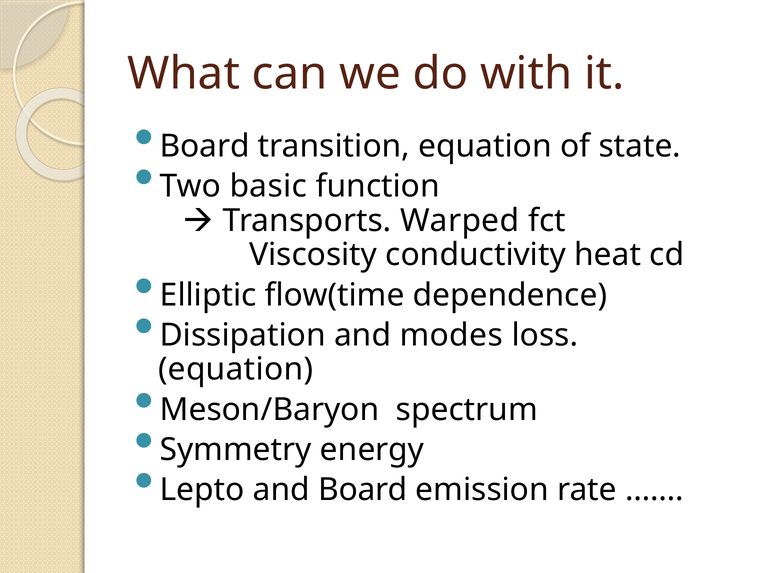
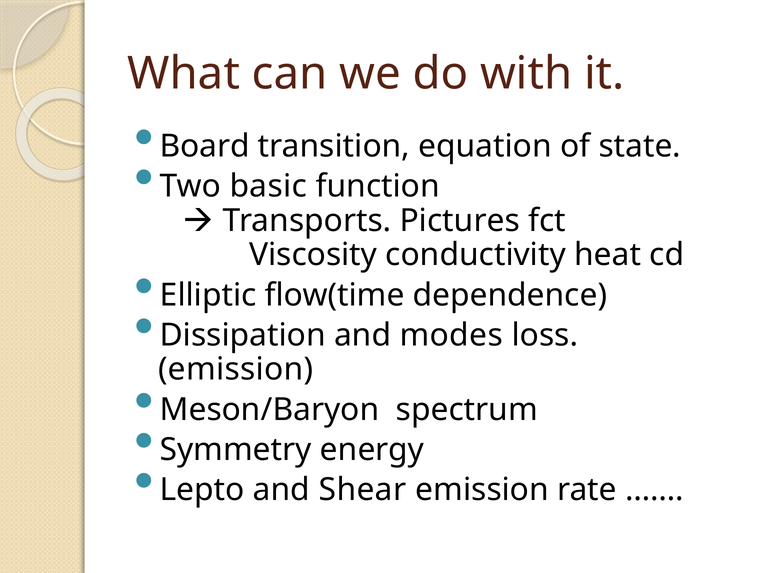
Warped: Warped -> Pictures (460, 221)
equation: equation -> emission (236, 369)
and Board: Board -> Shear (363, 490)
